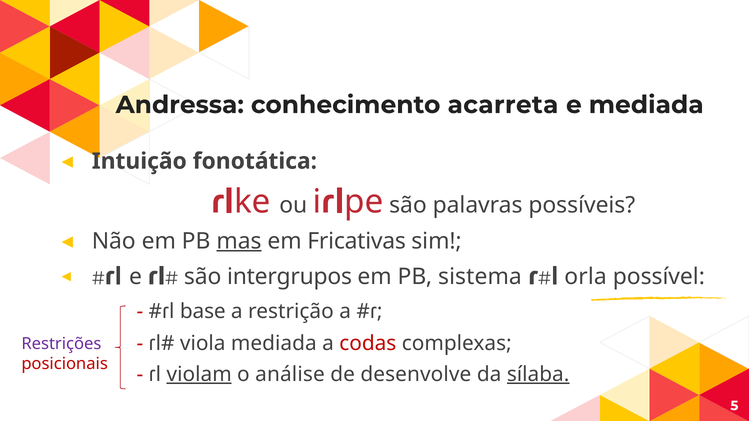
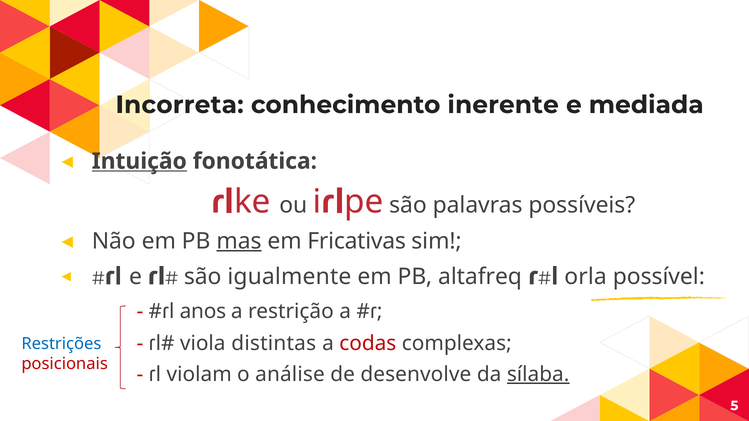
Andressa: Andressa -> Incorreta (180, 105)
acarreta: acarreta -> inerente (503, 105)
Intuição underline: none -> present (139, 161)
intergrupos: intergrupos -> igualmente (289, 277)
sistema: sistema -> altafreq (480, 277)
base: base -> anos (203, 312)
viola mediada: mediada -> distintas (274, 343)
Restrições colour: purple -> blue (61, 344)
violam underline: present -> none (199, 375)
